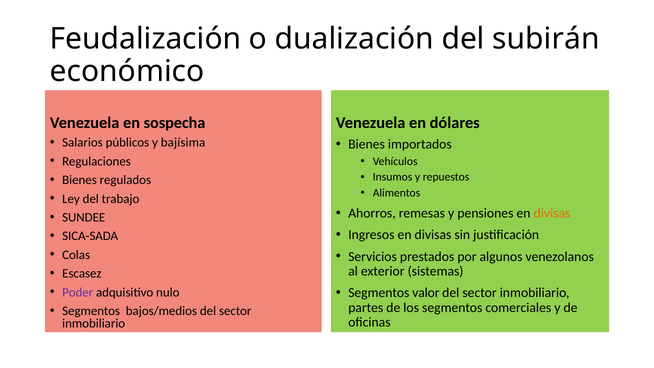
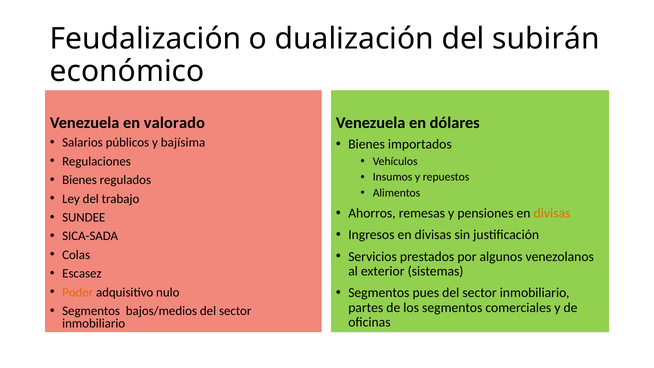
sospecha: sospecha -> valorado (174, 123)
Poder colour: purple -> orange (78, 292)
valor: valor -> pues (426, 293)
